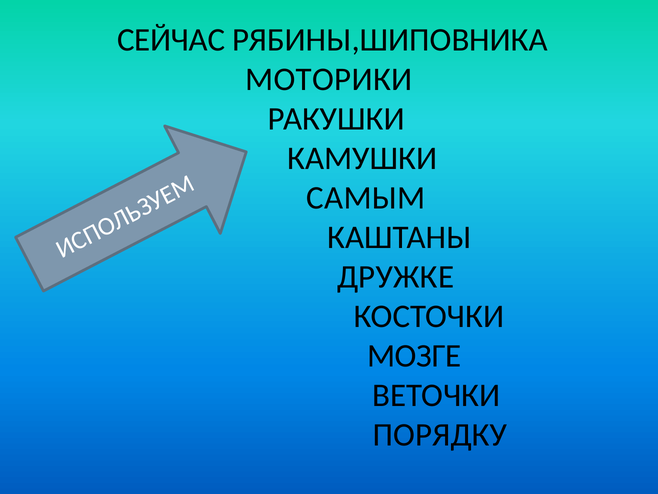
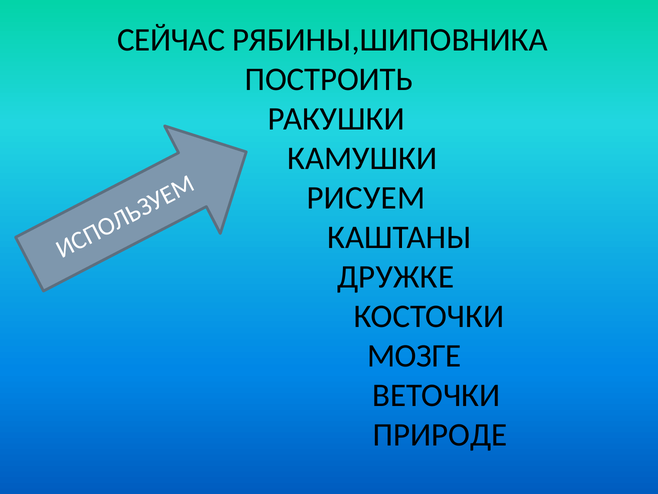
МОТОРИКИ: МОТОРИКИ -> ПОСТРОИТЬ (329, 79)
САМЫМ: САМЫМ -> РИСУЕМ (366, 198)
ПОРЯДКУ: ПОРЯДКУ -> ПРИРОДЕ (440, 434)
